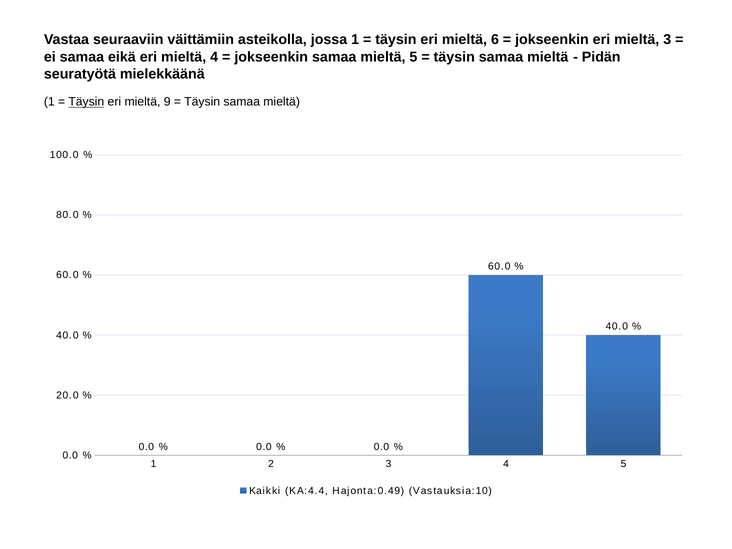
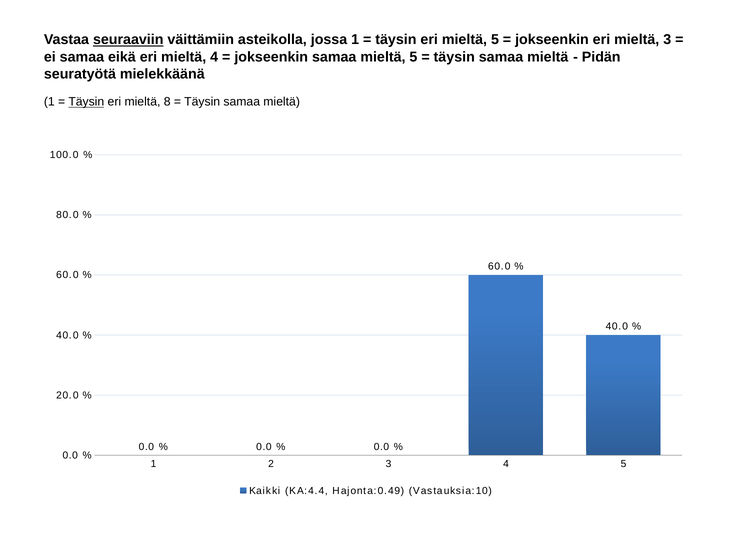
seuraaviin underline: none -> present (128, 40)
eri mieltä 6: 6 -> 5 (495, 40)
9: 9 -> 8 (167, 102)
